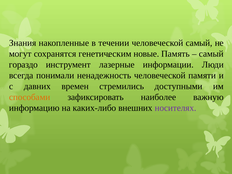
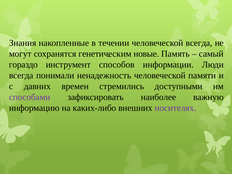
человеческой самый: самый -> всегда (199, 43)
лазерные: лазерные -> способов (117, 65)
способами colour: orange -> purple (30, 97)
